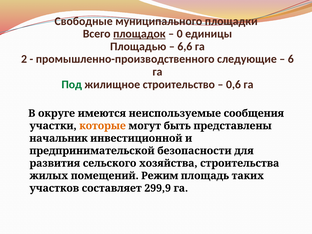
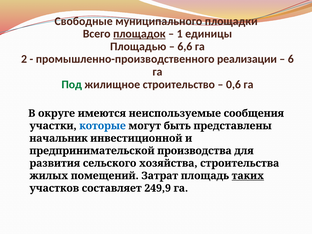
0: 0 -> 1 (180, 34)
следующие: следующие -> реализации (247, 59)
которые colour: orange -> blue (103, 126)
безопасности: безопасности -> производства (194, 151)
Режим: Режим -> Затрат (160, 176)
таких underline: none -> present (248, 176)
299,9: 299,9 -> 249,9 (158, 188)
